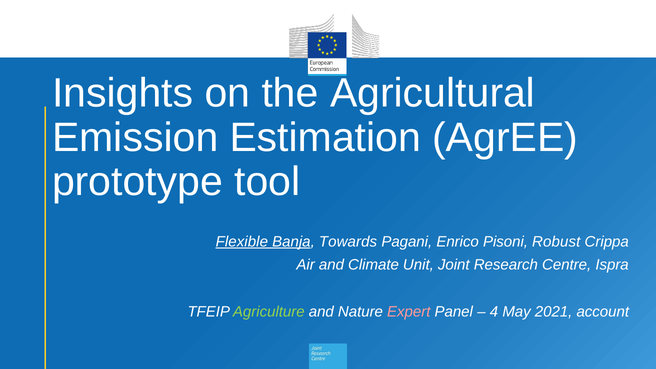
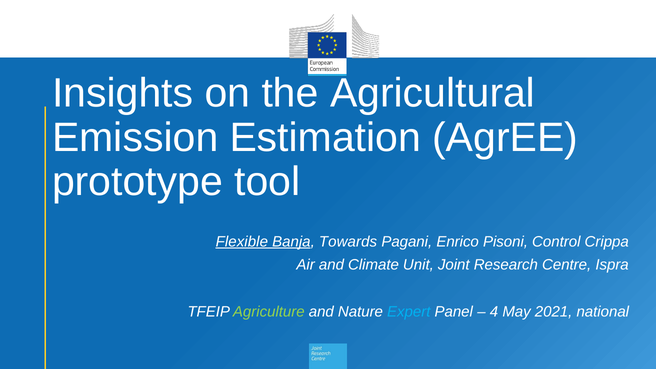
Robust: Robust -> Control (556, 242)
Expert colour: pink -> light blue (409, 312)
account: account -> national (603, 312)
